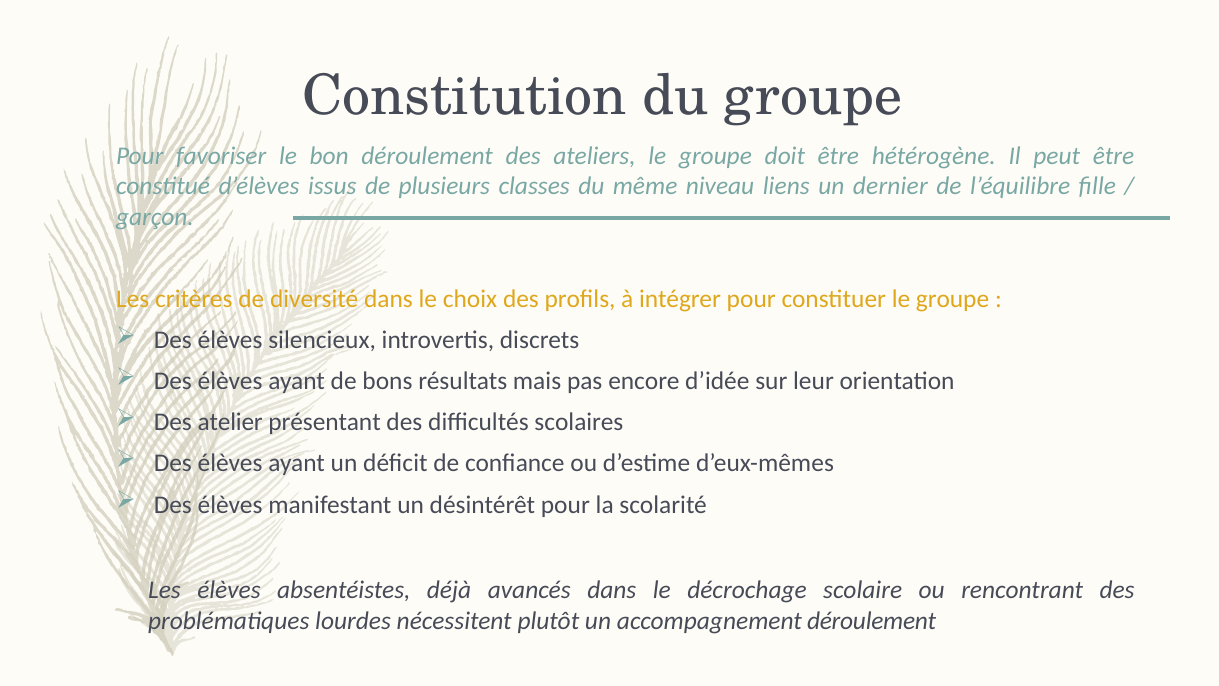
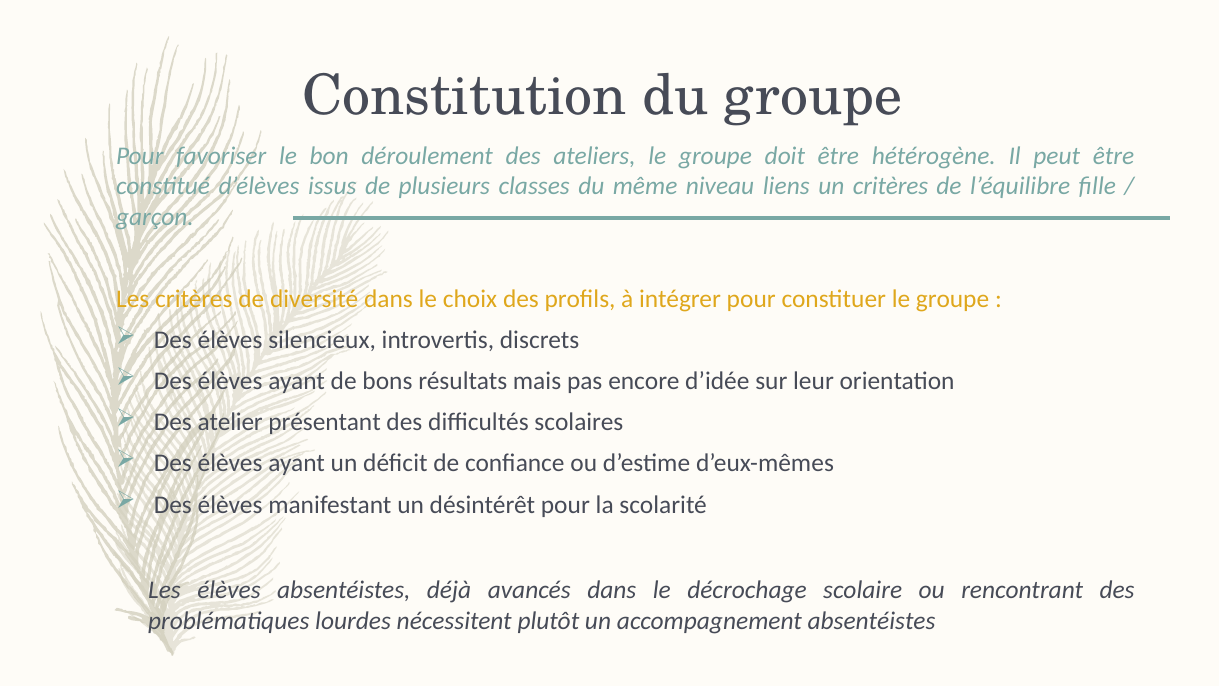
un dernier: dernier -> critères (891, 186)
accompagnement déroulement: déroulement -> absentéistes (872, 620)
